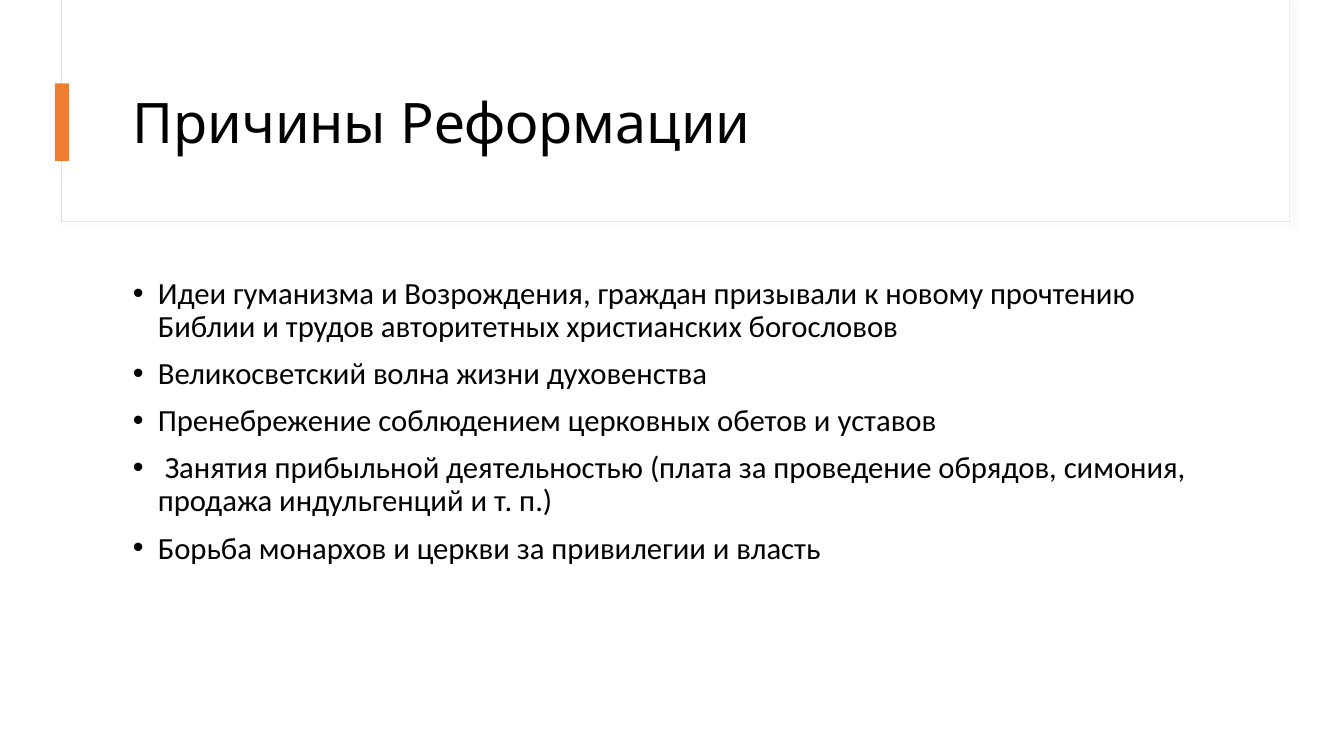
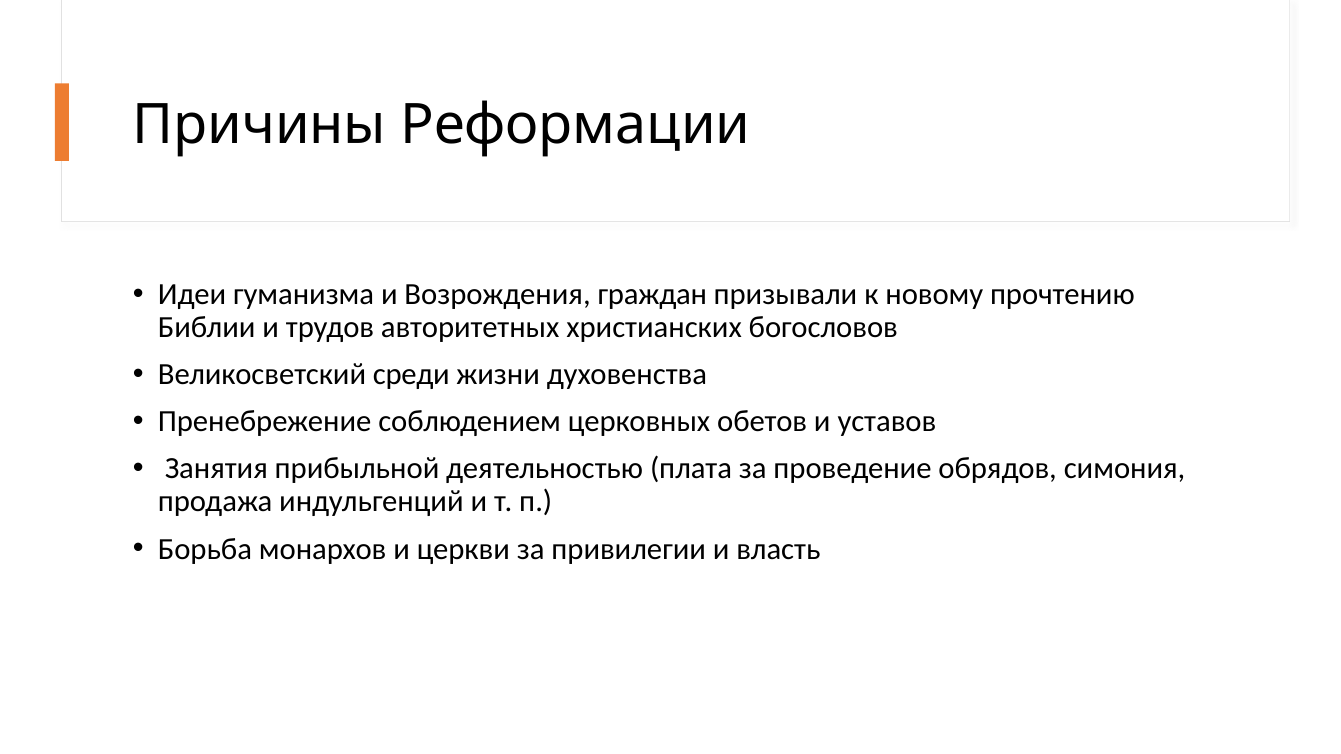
волна: волна -> среди (411, 375)
